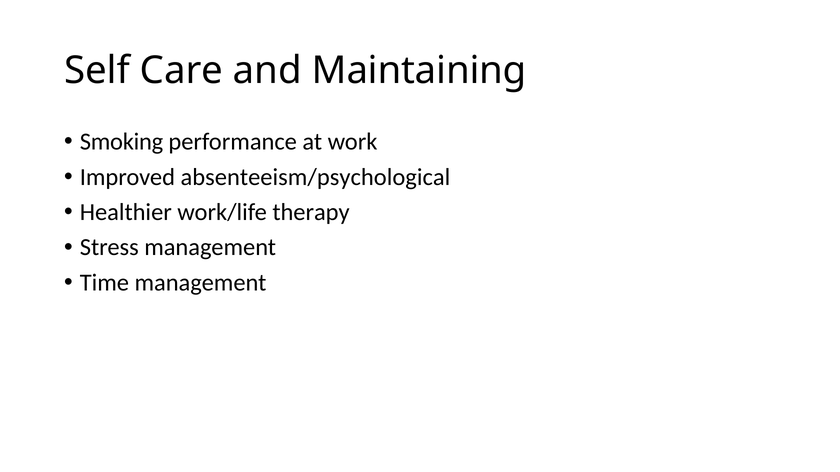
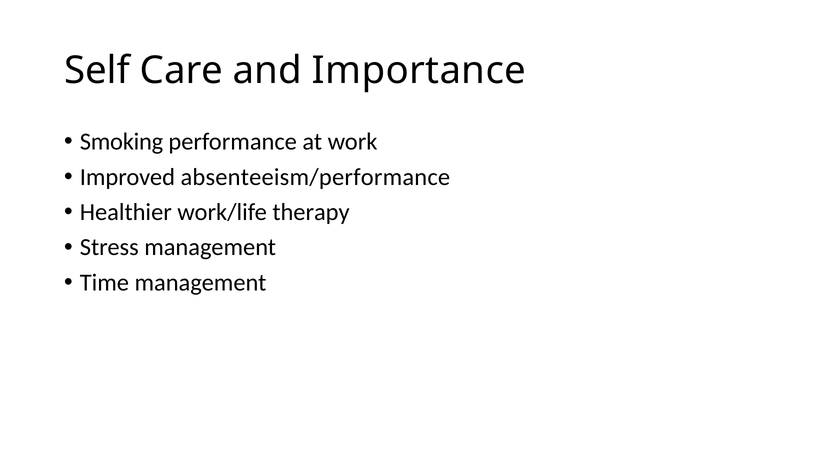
Maintaining: Maintaining -> Importance (419, 71)
absenteeism/psychological: absenteeism/psychological -> absenteeism/performance (315, 177)
